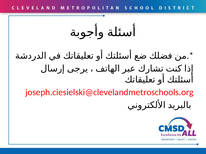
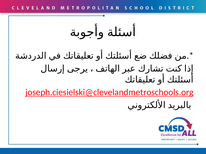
joseph.ciesielski@clevelandmetroschools.org underline: none -> present (109, 93)
